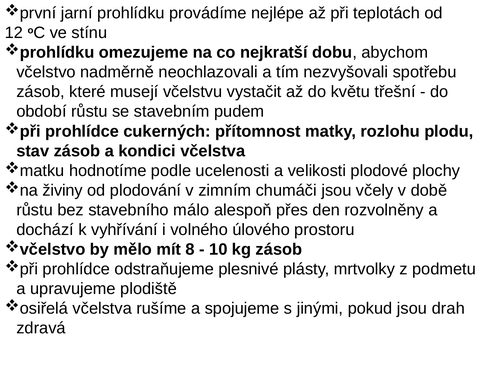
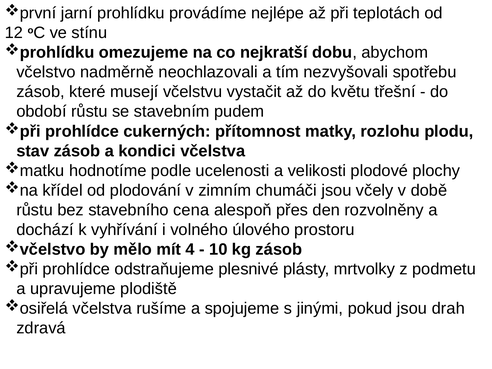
živiny: živiny -> křídel (63, 190)
málo: málo -> cena (191, 210)
8: 8 -> 4 (190, 249)
